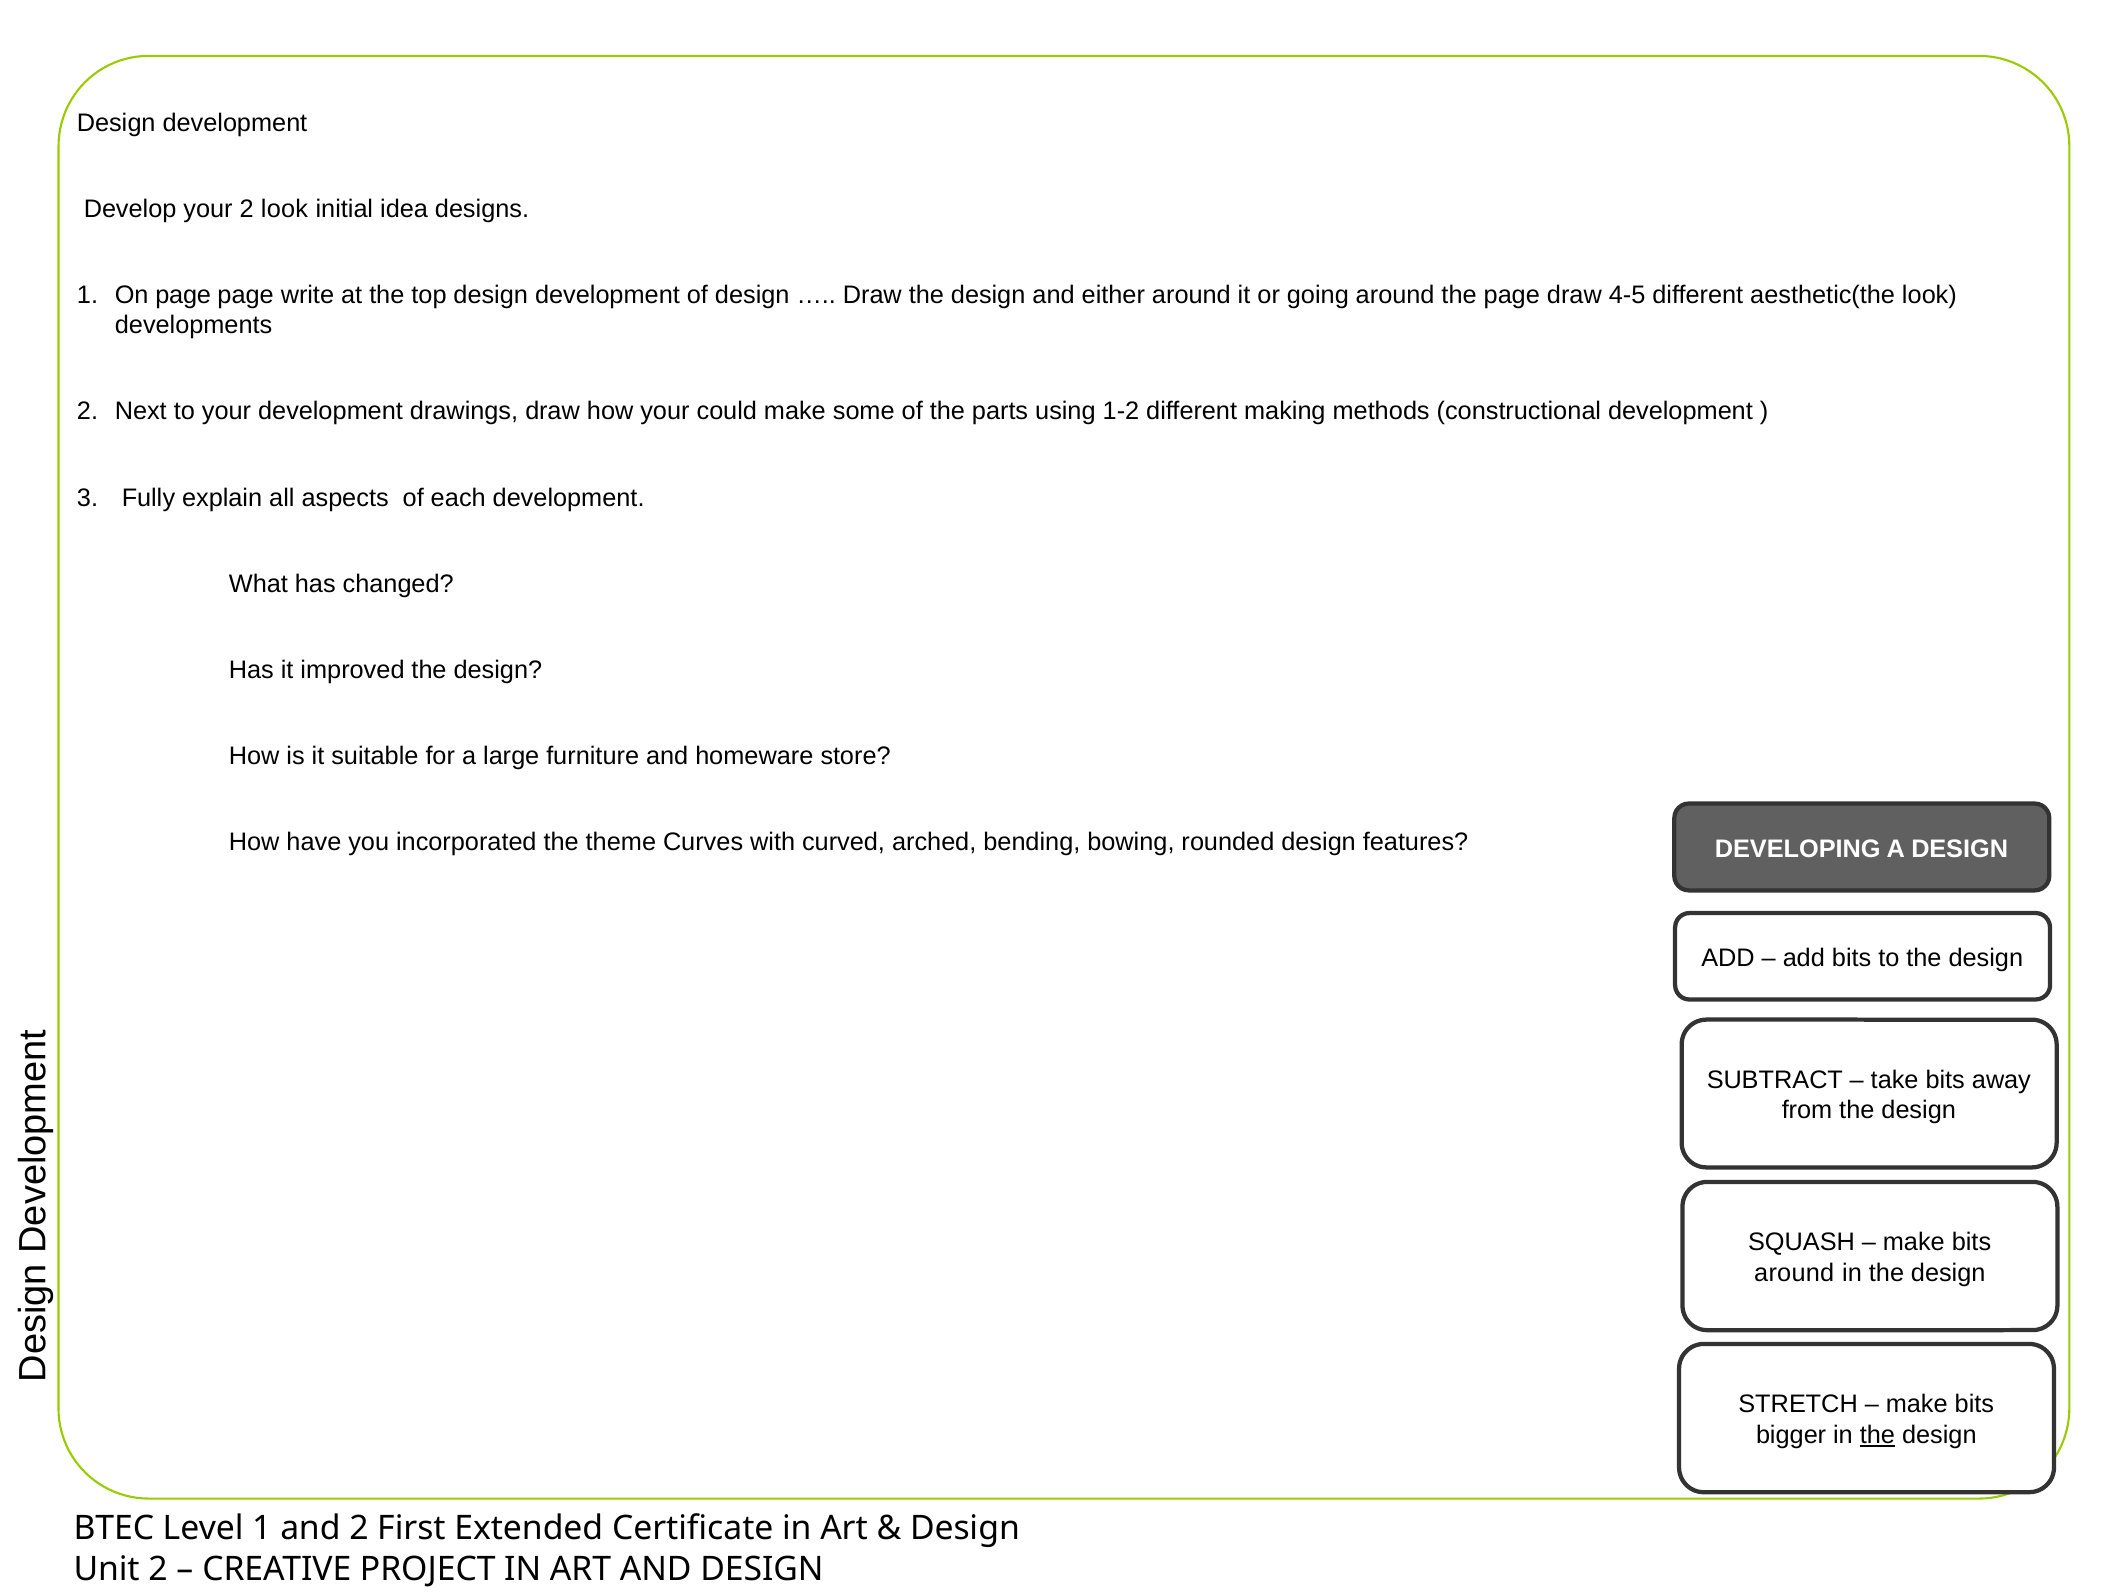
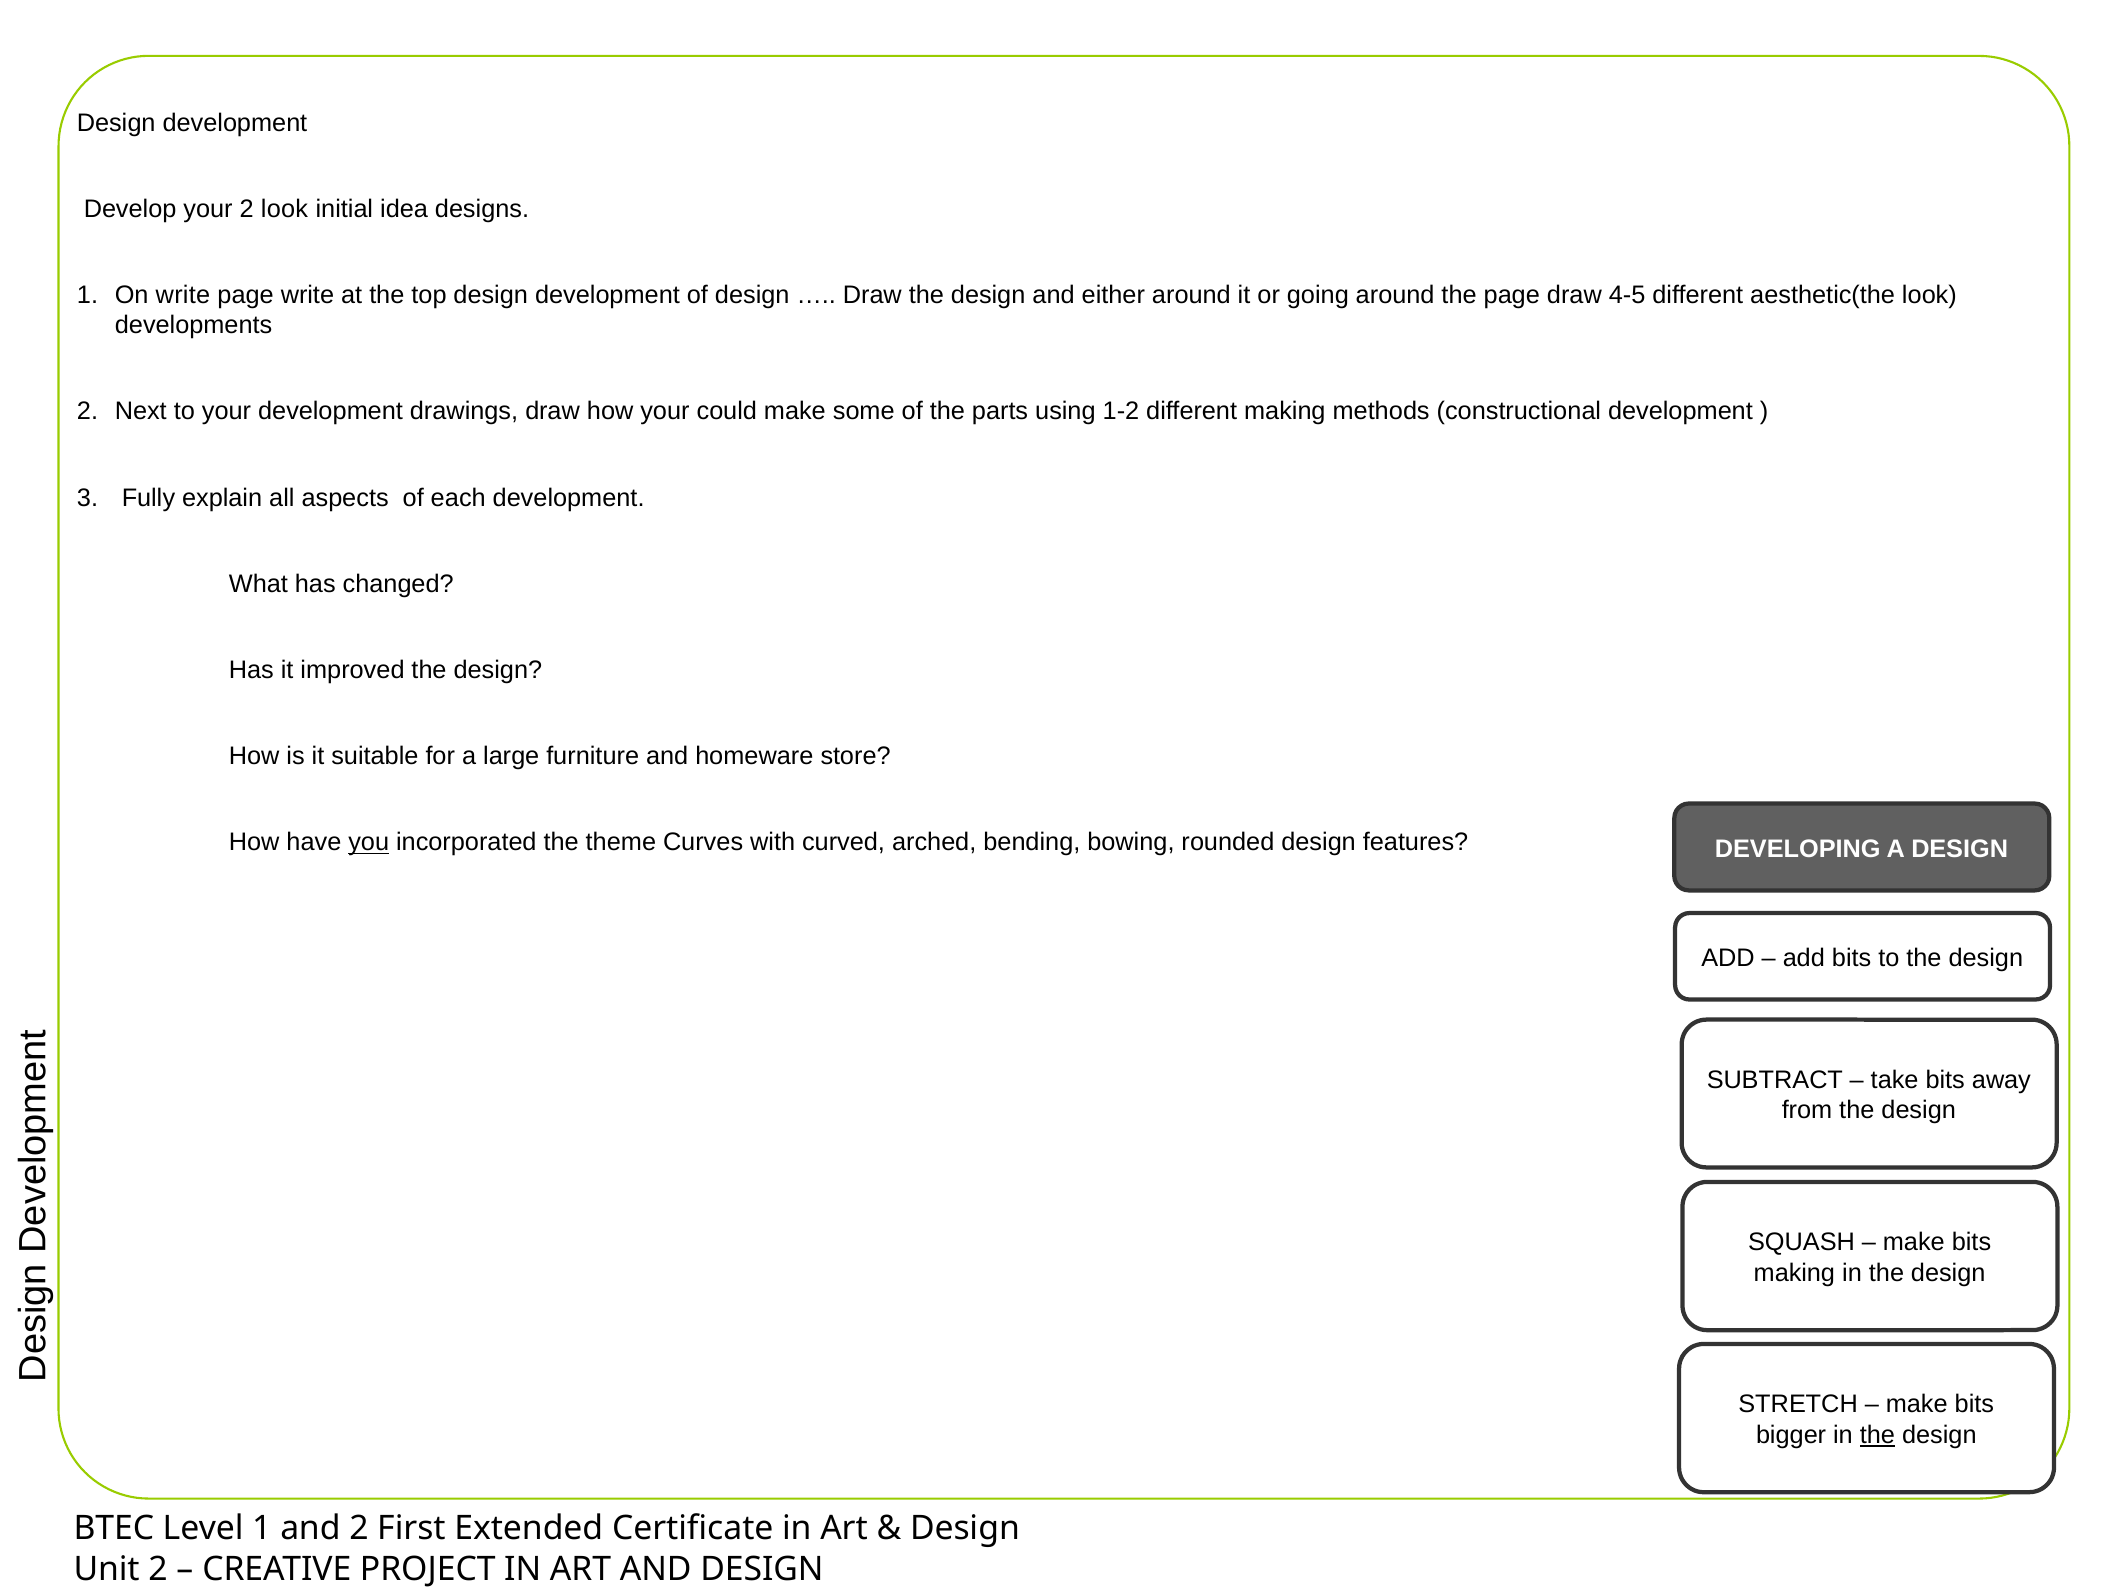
On page: page -> write (183, 295)
you underline: none -> present (369, 842)
around: around -> making (1794, 1273)
